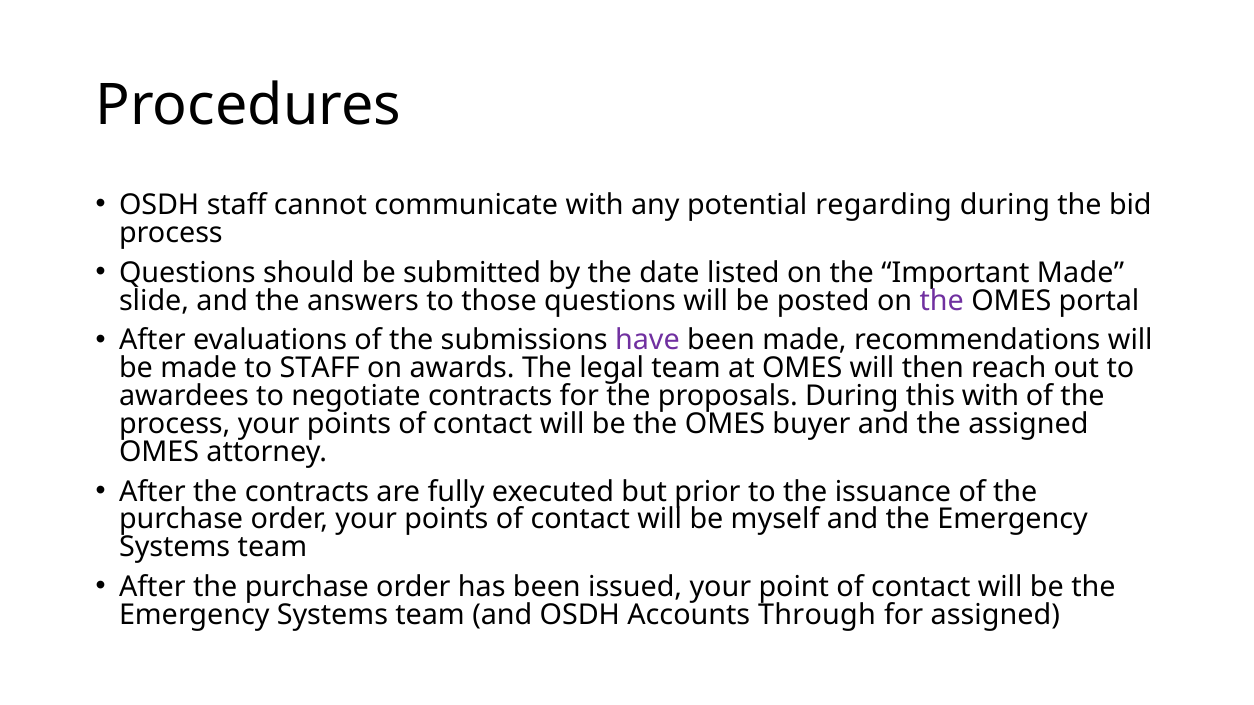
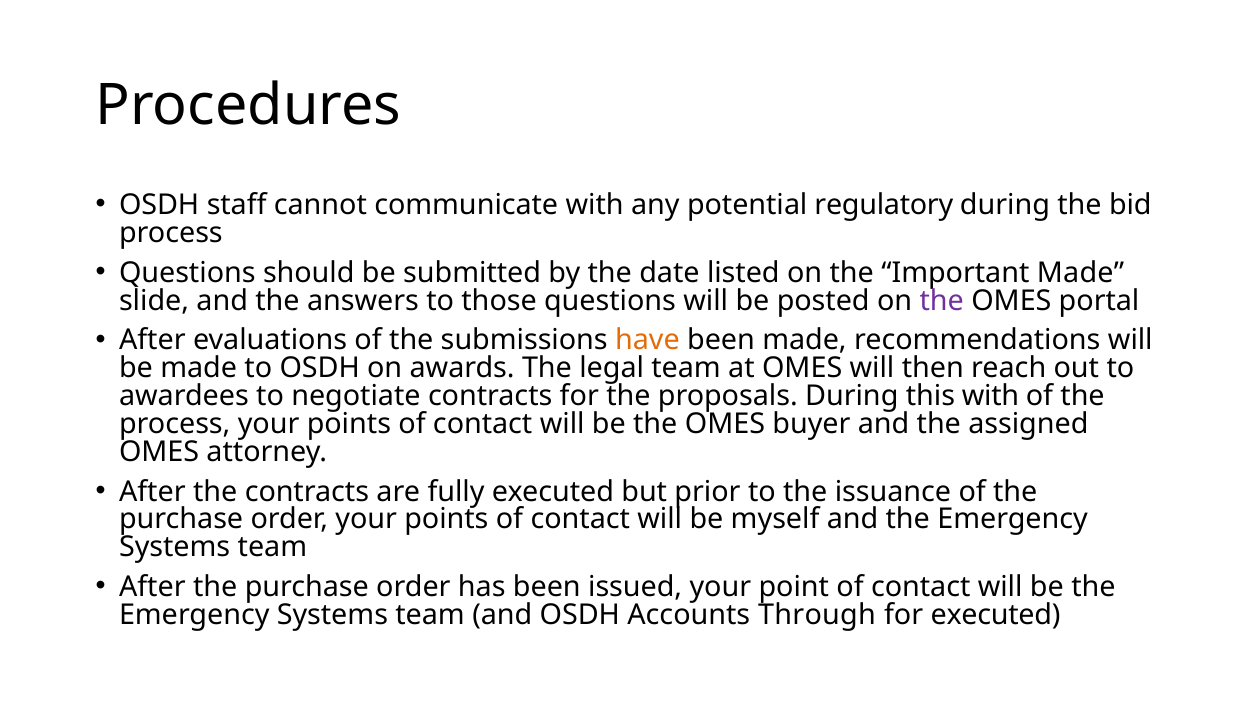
regarding: regarding -> regulatory (884, 205)
have colour: purple -> orange (647, 340)
to STAFF: STAFF -> OSDH (320, 368)
for assigned: assigned -> executed (996, 615)
